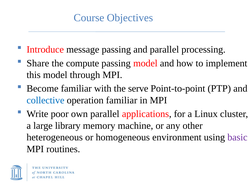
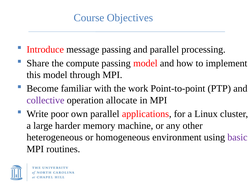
serve: serve -> work (138, 89)
collective colour: blue -> purple (45, 100)
operation familiar: familiar -> allocate (122, 100)
library: library -> harder (68, 126)
